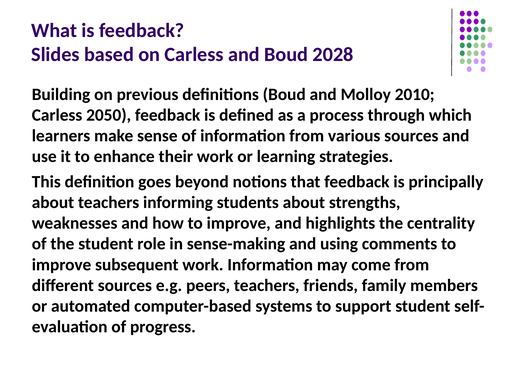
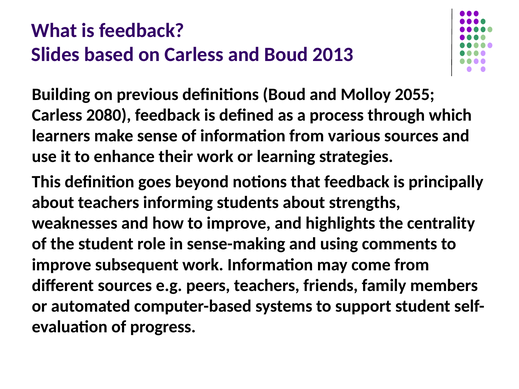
2028: 2028 -> 2013 (333, 55)
2010: 2010 -> 2055 (415, 94)
2050: 2050 -> 2080 (109, 115)
